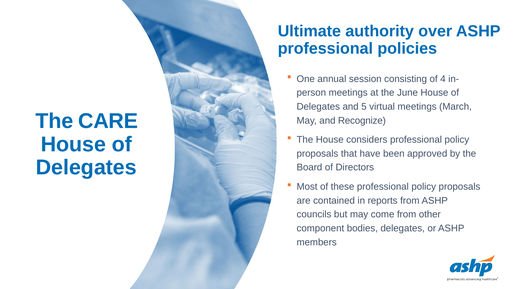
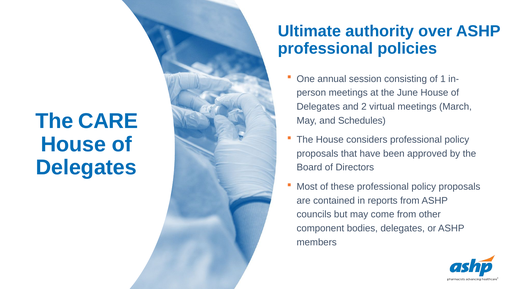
4: 4 -> 1 (443, 79)
5: 5 -> 2 (364, 106)
Recognize: Recognize -> Schedules (362, 120)
